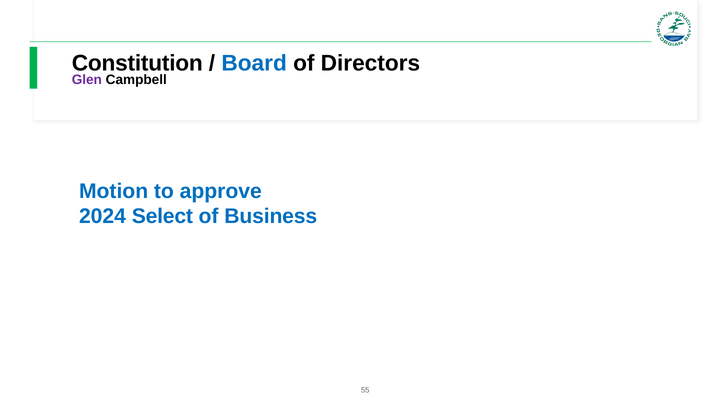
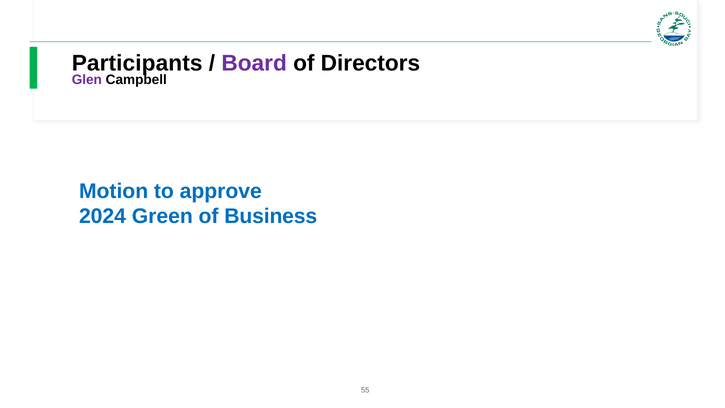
Constitution: Constitution -> Participants (137, 63)
Board colour: blue -> purple (254, 63)
Select: Select -> Green (162, 216)
